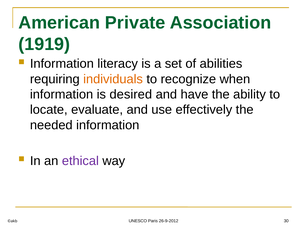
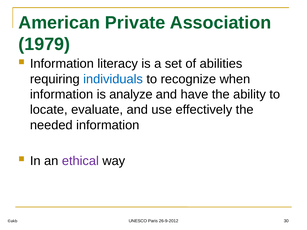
1919: 1919 -> 1979 (44, 44)
individuals colour: orange -> blue (113, 79)
desired: desired -> analyze (131, 95)
